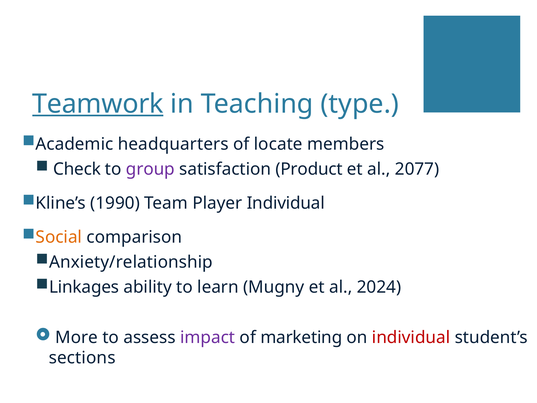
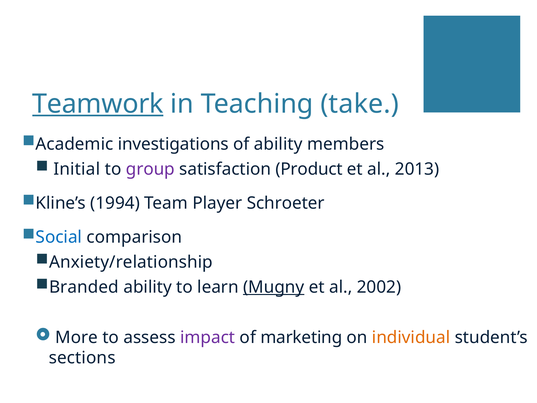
type: type -> take (360, 104)
headquarters: headquarters -> investigations (173, 144)
of locate: locate -> ability (278, 144)
Check: Check -> Initial (77, 169)
2077: 2077 -> 2013 (417, 169)
1990: 1990 -> 1994 (115, 203)
Player Individual: Individual -> Schroeter (286, 203)
Social colour: orange -> blue (59, 237)
Linkages: Linkages -> Branded (84, 287)
Mugny underline: none -> present (274, 287)
2024: 2024 -> 2002 (379, 287)
individual colour: red -> orange (411, 337)
